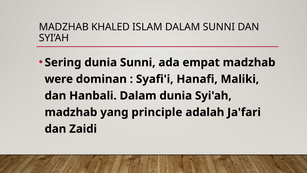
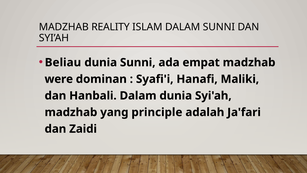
KHALED: KHALED -> REALITY (110, 27)
Sering: Sering -> Beliau (63, 62)
